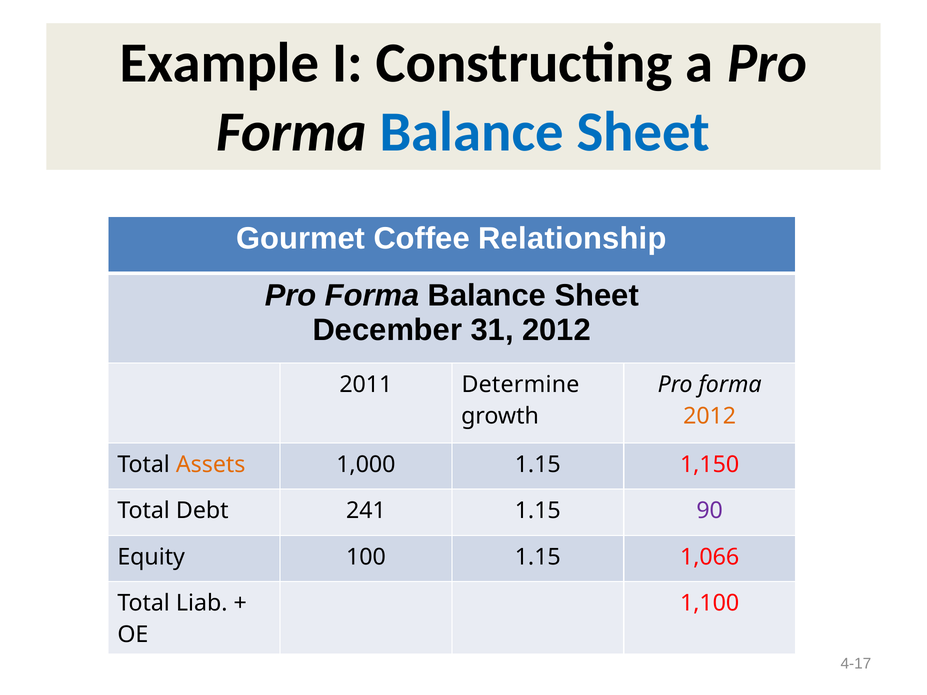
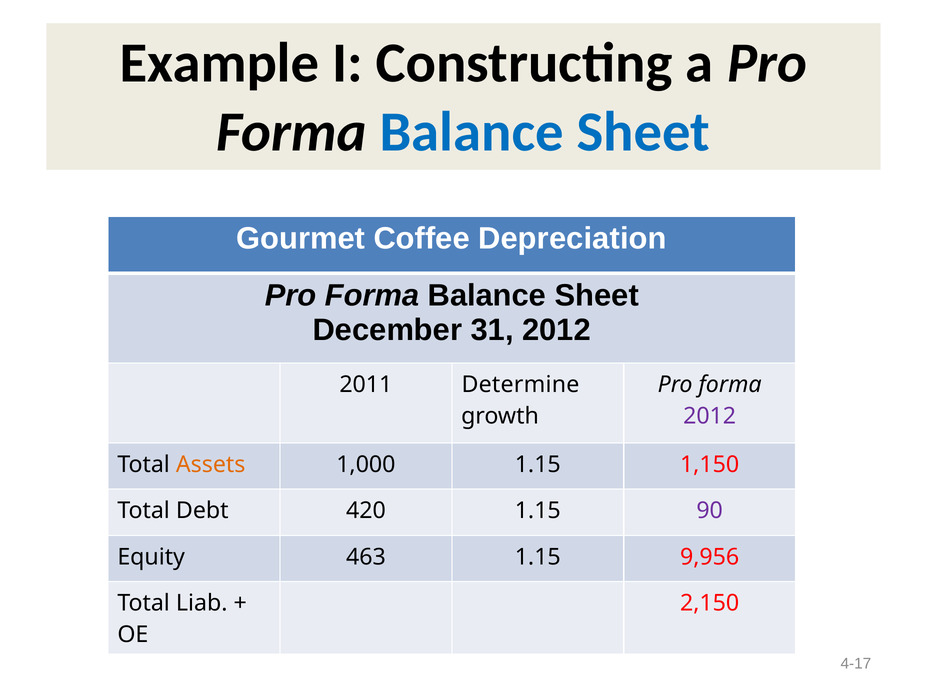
Relationship: Relationship -> Depreciation (573, 239)
2012 colour: orange -> purple (710, 416)
241: 241 -> 420 (366, 511)
100: 100 -> 463 (366, 557)
1,066: 1,066 -> 9,956 (710, 557)
1,100: 1,100 -> 2,150 (710, 604)
